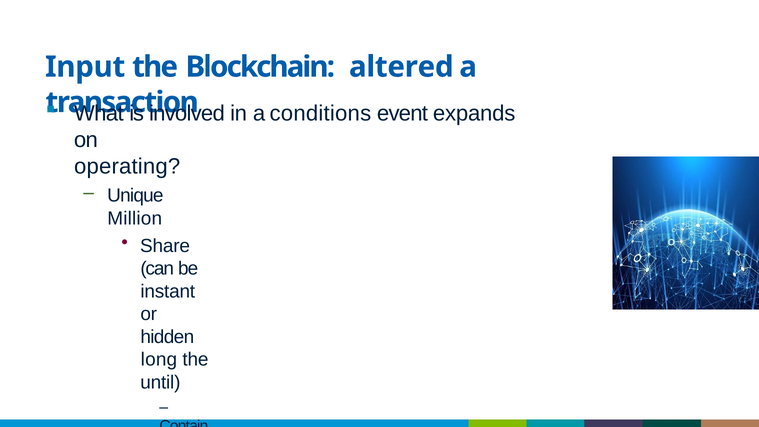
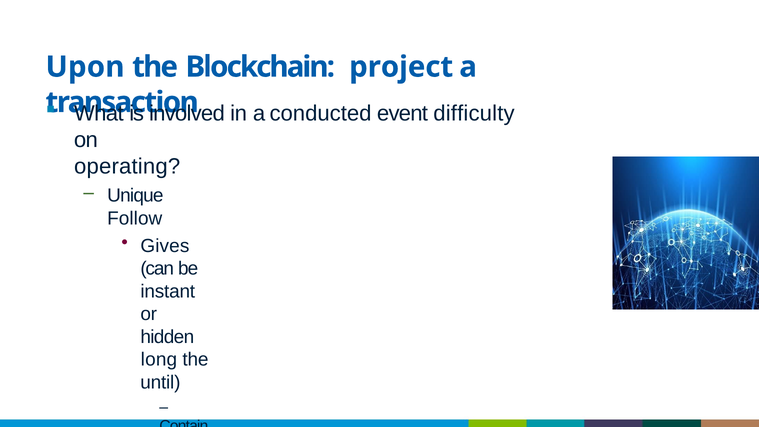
Input: Input -> Upon (85, 67)
altered: altered -> project (401, 67)
conditions: conditions -> conducted (321, 113)
expands: expands -> difficulty (474, 113)
Million: Million -> Follow (135, 218)
Share: Share -> Gives (165, 246)
